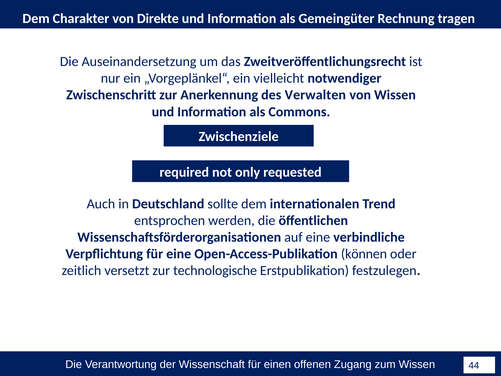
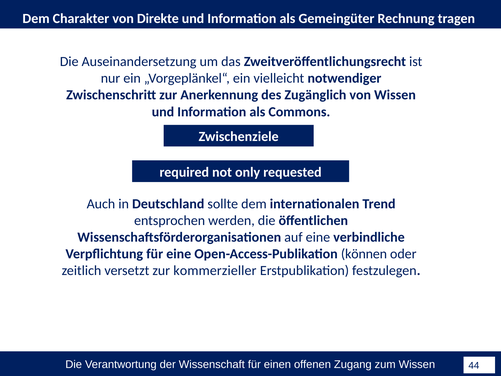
Verwalten: Verwalten -> Zugänglich (315, 95)
technologische: technologische -> kommerzieller (215, 270)
